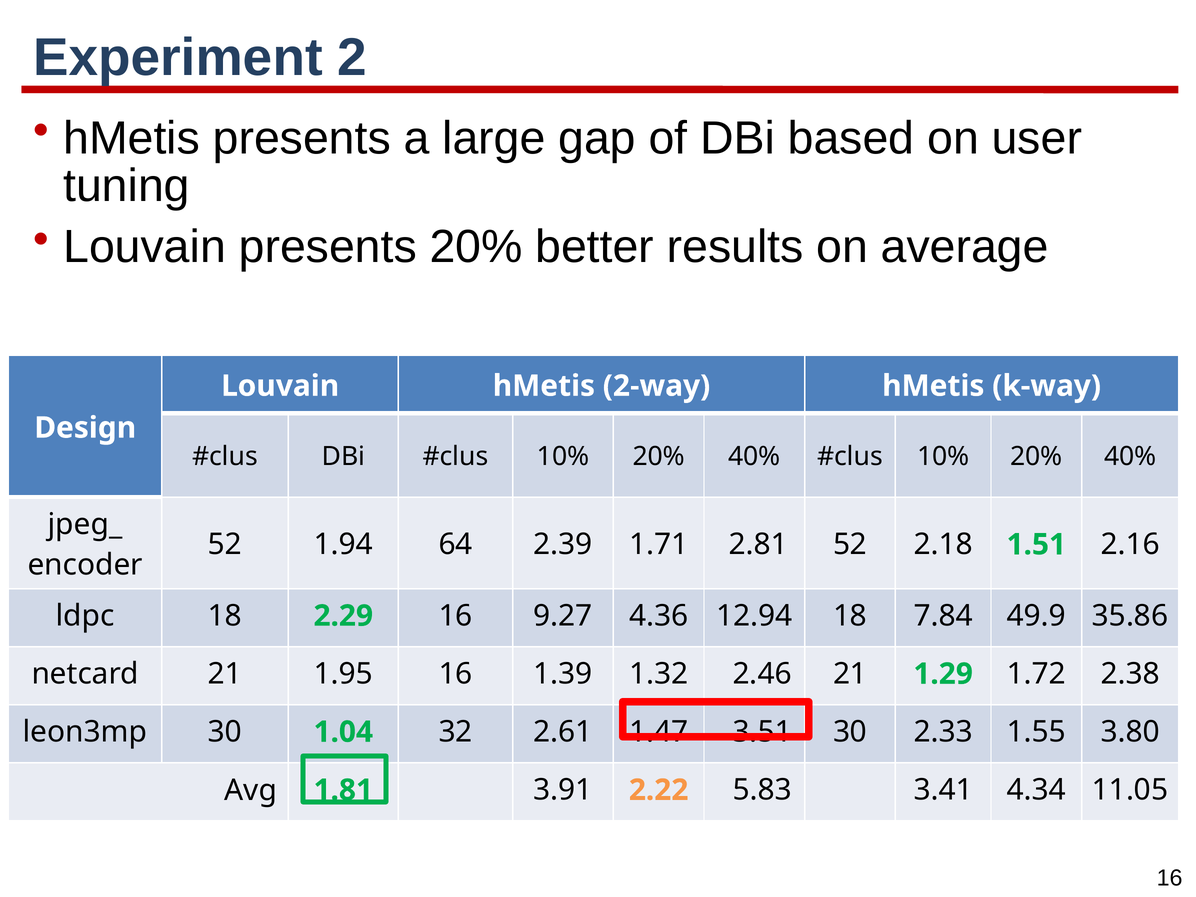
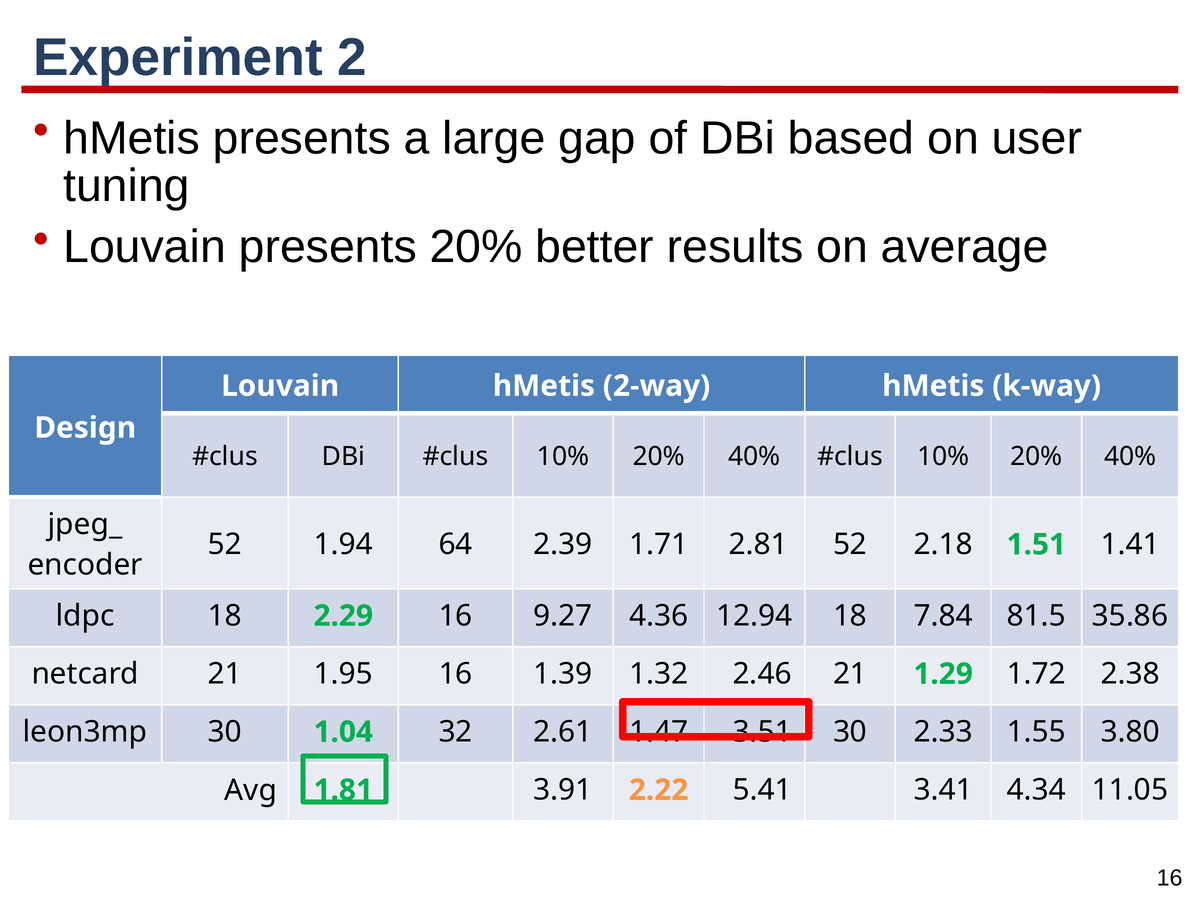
2.16: 2.16 -> 1.41 (1130, 545)
49.9: 49.9 -> 81.5 (1036, 616)
5.83: 5.83 -> 5.41 (762, 790)
